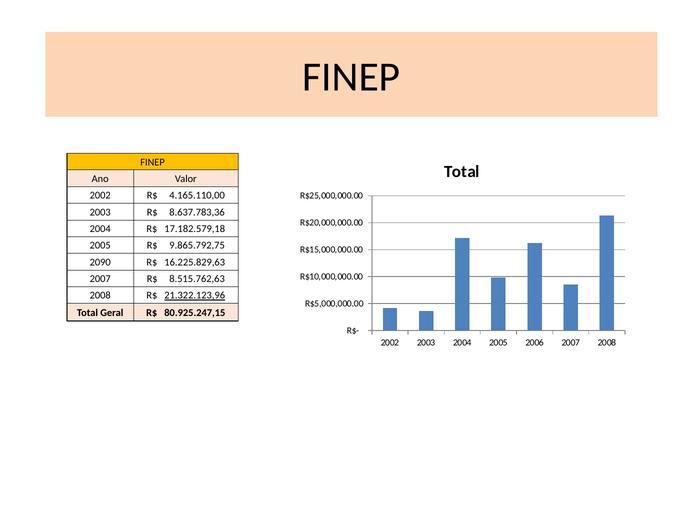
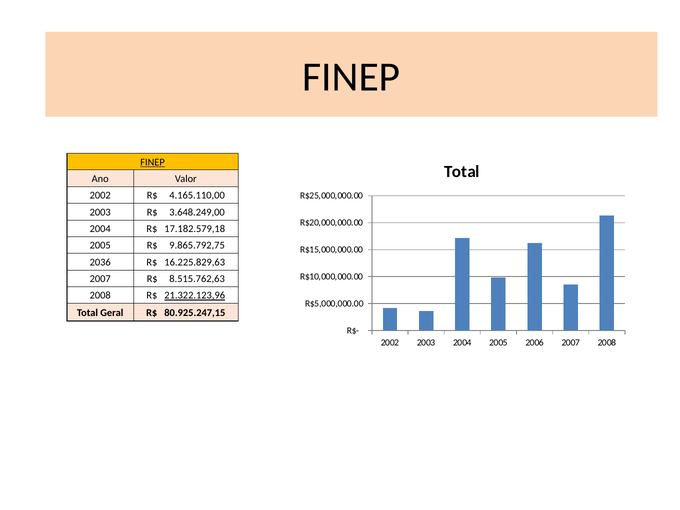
FINEP underline: none -> present (153, 162)
8.637.783,36: 8.637.783,36 -> 3.648.249,00 (197, 212)
2090: 2090 -> 2036 (100, 262)
